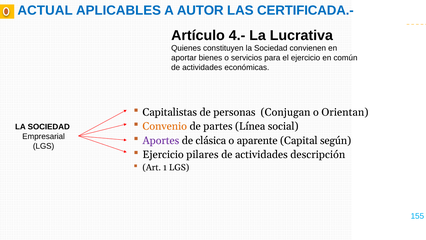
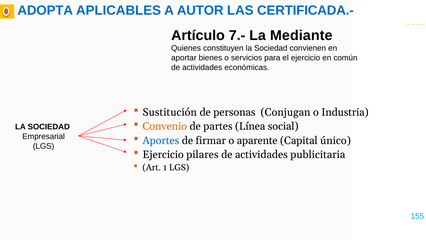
ACTUAL: ACTUAL -> ADOPTA (45, 11)
4.-: 4.- -> 7.- (237, 35)
Lucrativa: Lucrativa -> Mediante (301, 35)
Capitalistas: Capitalistas -> Sustitución (170, 112)
Orientan: Orientan -> Industria (345, 112)
Aportes colour: purple -> blue (161, 140)
clásica: clásica -> firmar (211, 140)
según: según -> único (335, 140)
descripción: descripción -> publicitaria (318, 154)
